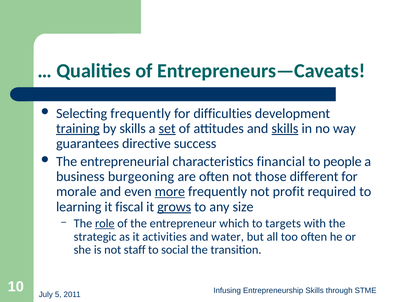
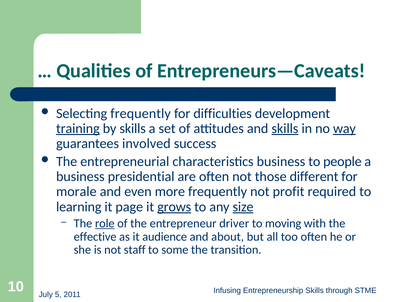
set underline: present -> none (167, 129)
way underline: none -> present (344, 129)
directive: directive -> involved (146, 144)
characteristics financial: financial -> business (281, 162)
burgeoning: burgeoning -> presidential (141, 177)
more underline: present -> none (170, 192)
fiscal: fiscal -> page (129, 207)
size underline: none -> present (243, 207)
which: which -> driver (234, 224)
targets: targets -> moving (283, 224)
strategic: strategic -> effective (95, 237)
activities: activities -> audience (165, 237)
water: water -> about (228, 237)
social: social -> some (175, 250)
